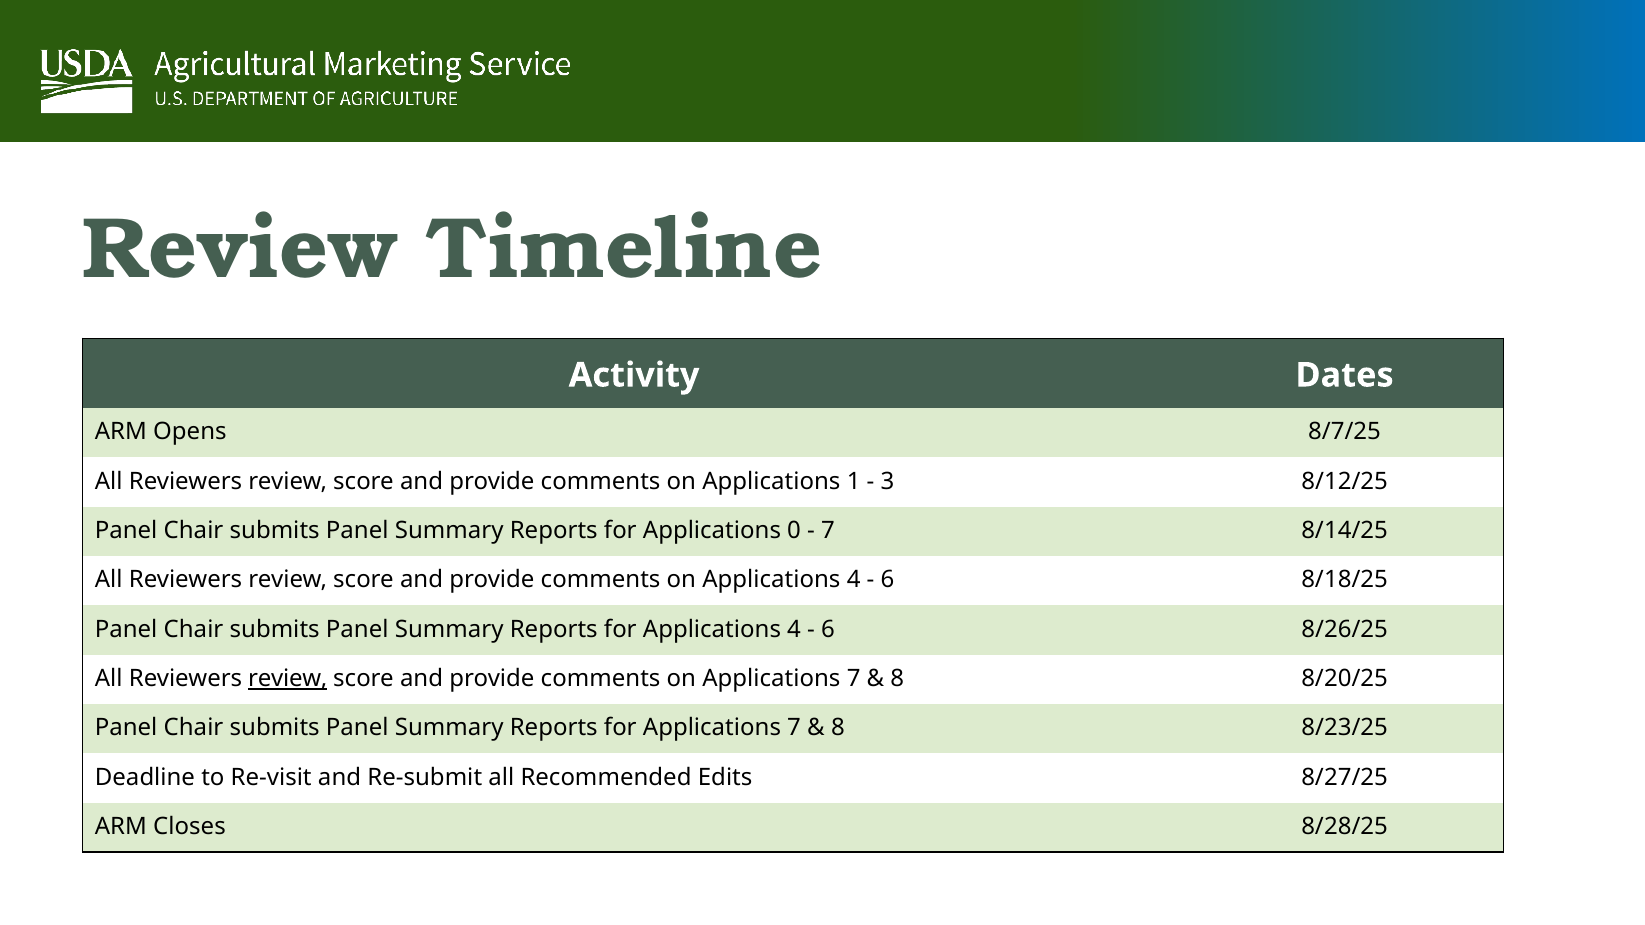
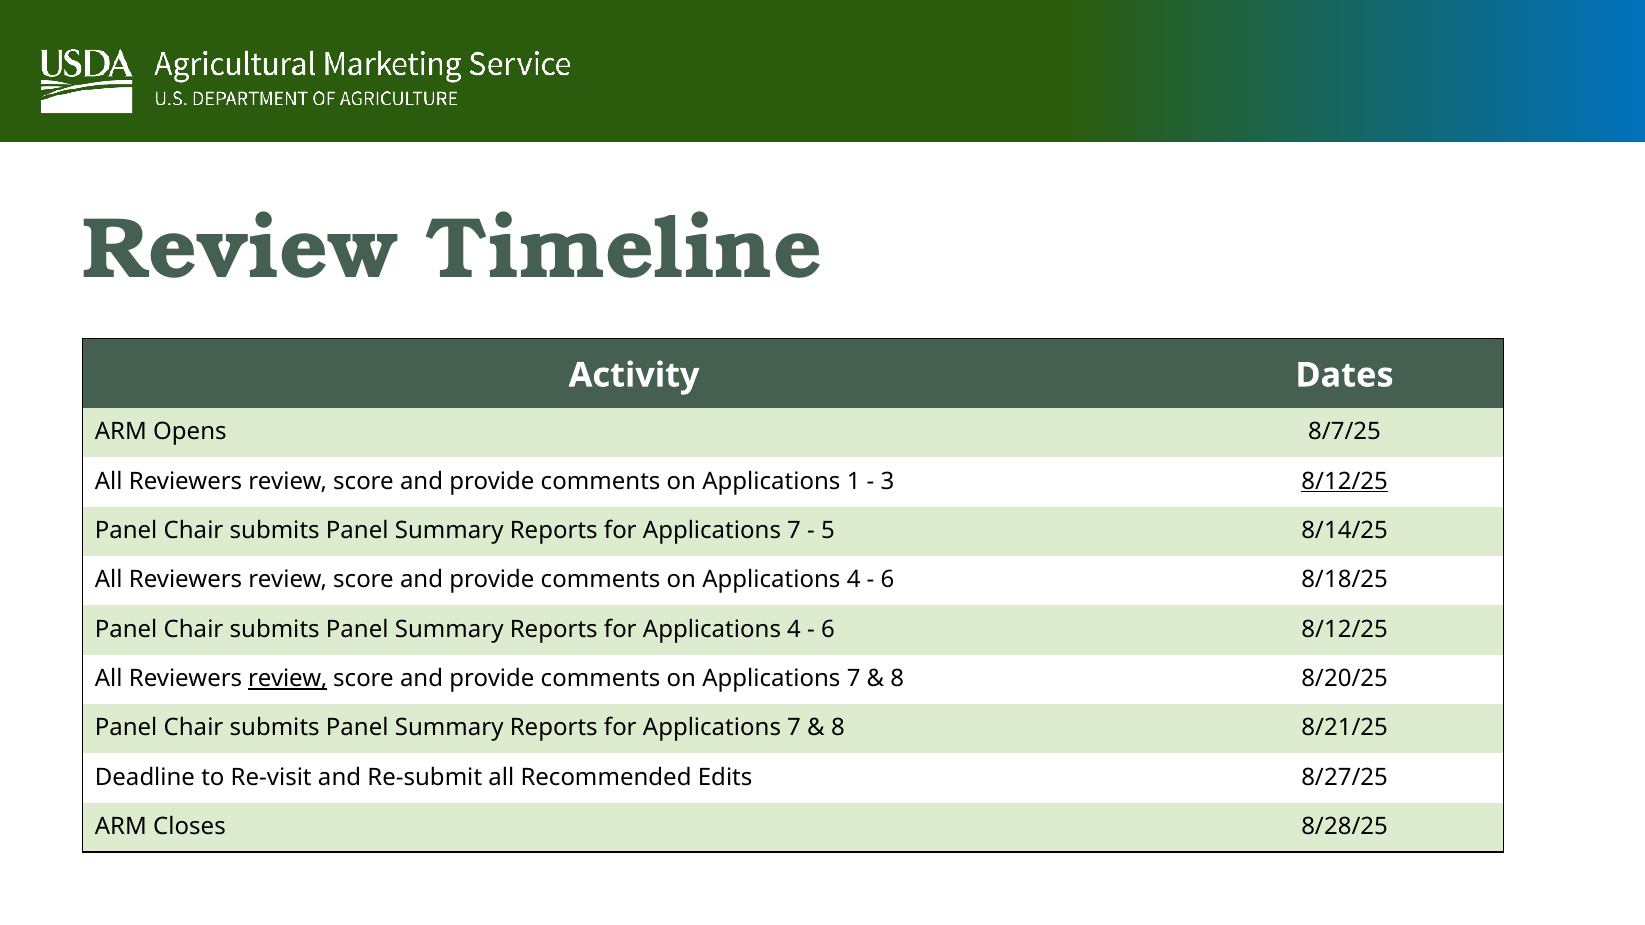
8/12/25 underline: none -> present (1345, 481)
0: 0 -> 7 (794, 531)
7: 7 -> 5 (828, 531)
6 8/26/25: 8/26/25 -> 8/12/25 (1345, 629)
8/23/25: 8/23/25 -> 8/21/25 (1345, 728)
